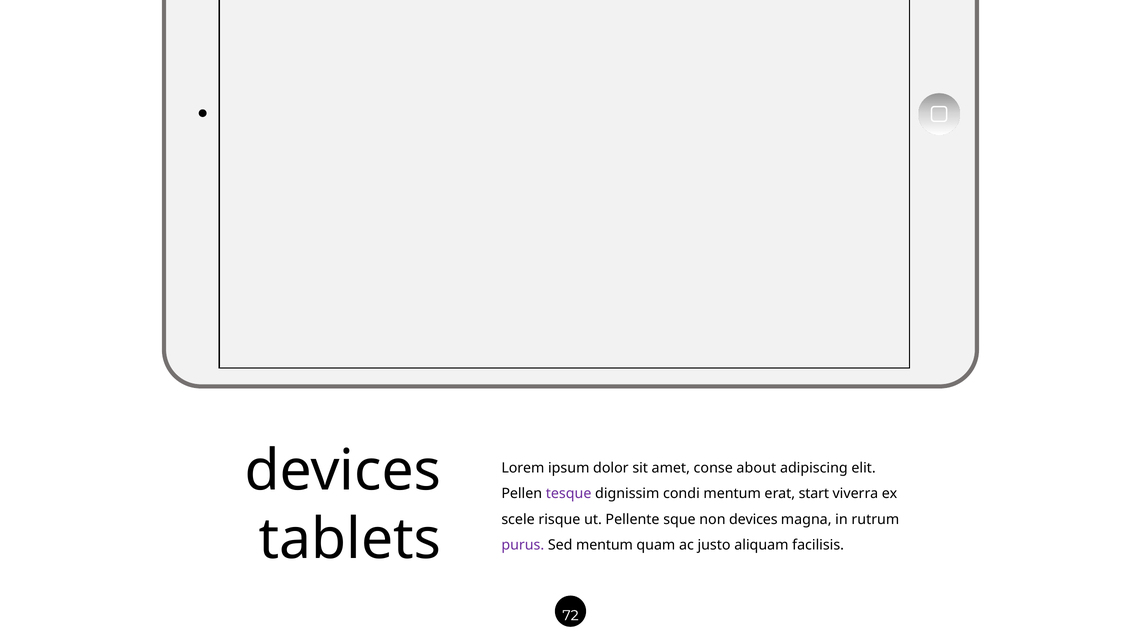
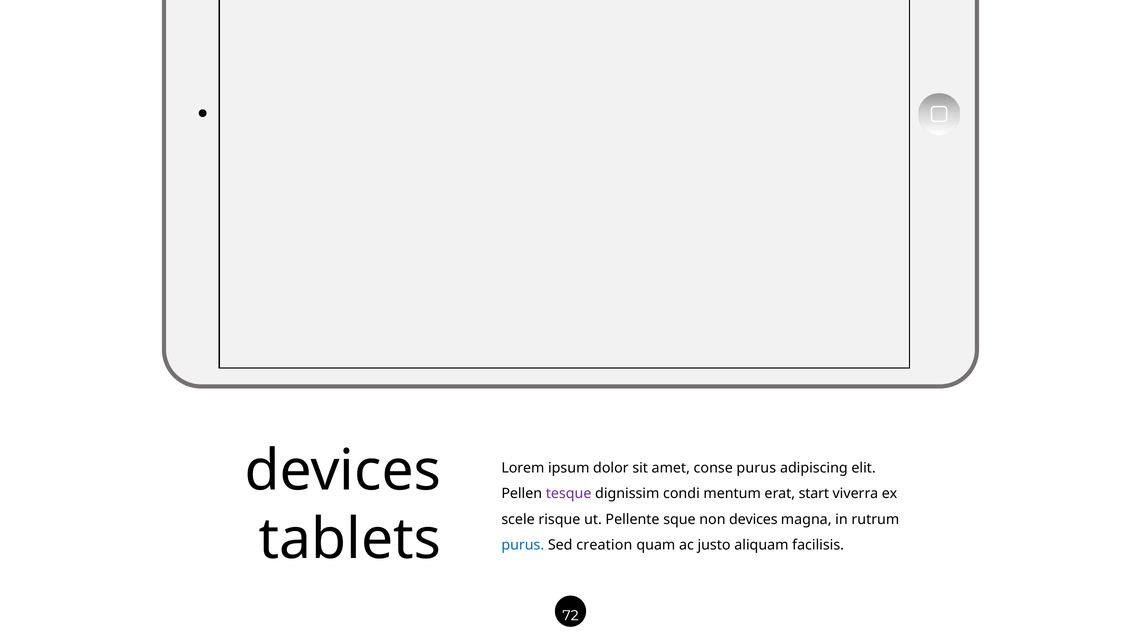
conse about: about -> purus (756, 468)
purus colour: purple -> blue (523, 545)
Sed mentum: mentum -> creation (604, 545)
